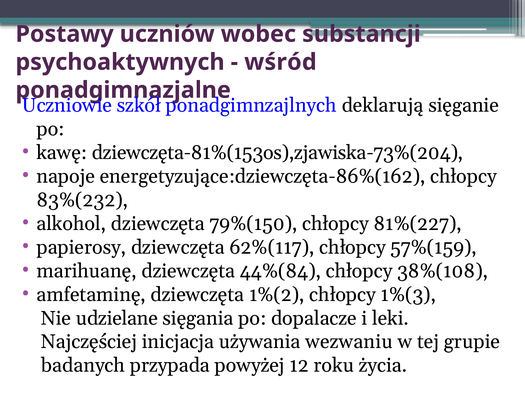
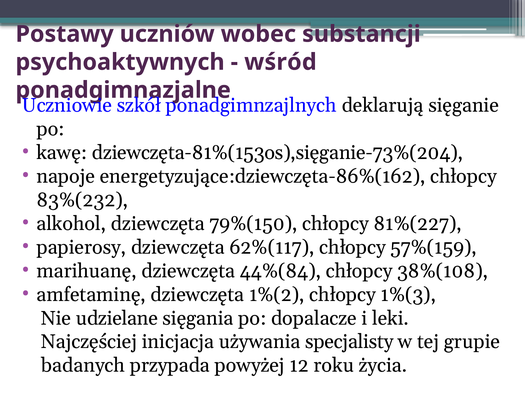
dziewczęta-81%(153os),zjawiska-73%(204: dziewczęta-81%(153os),zjawiska-73%(204 -> dziewczęta-81%(153os),sięganie-73%(204 (277, 152)
wezwaniu: wezwaniu -> specjalisty (349, 342)
